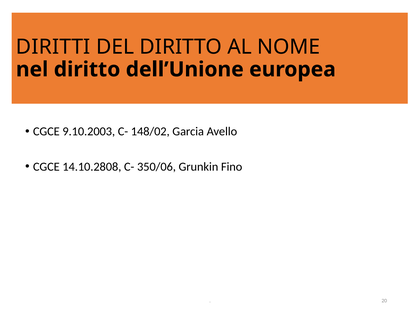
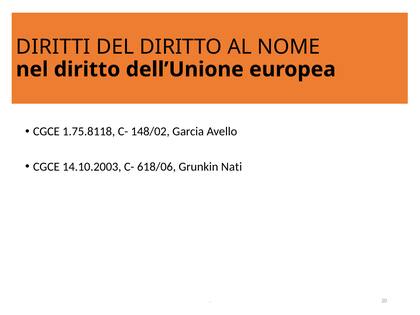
9.10.2003: 9.10.2003 -> 1.75.8118 (89, 131)
14.10.2808: 14.10.2808 -> 14.10.2003 (92, 167)
350/06: 350/06 -> 618/06 (157, 167)
Fino: Fino -> Nati (232, 167)
